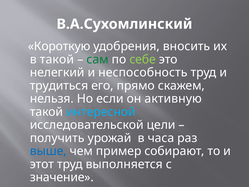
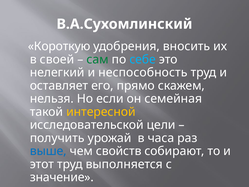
в такой: такой -> своей (57, 59)
себе colour: light green -> light blue (143, 59)
трудиться: трудиться -> оставляет (59, 86)
активную: активную -> семейная (173, 99)
интересной colour: light blue -> yellow (101, 112)
пример: пример -> свойств (119, 151)
